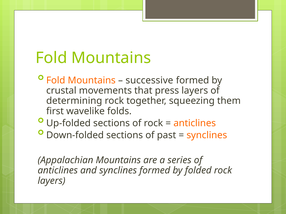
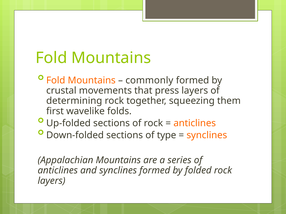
successive: successive -> commonly (149, 81)
past: past -> type (167, 135)
